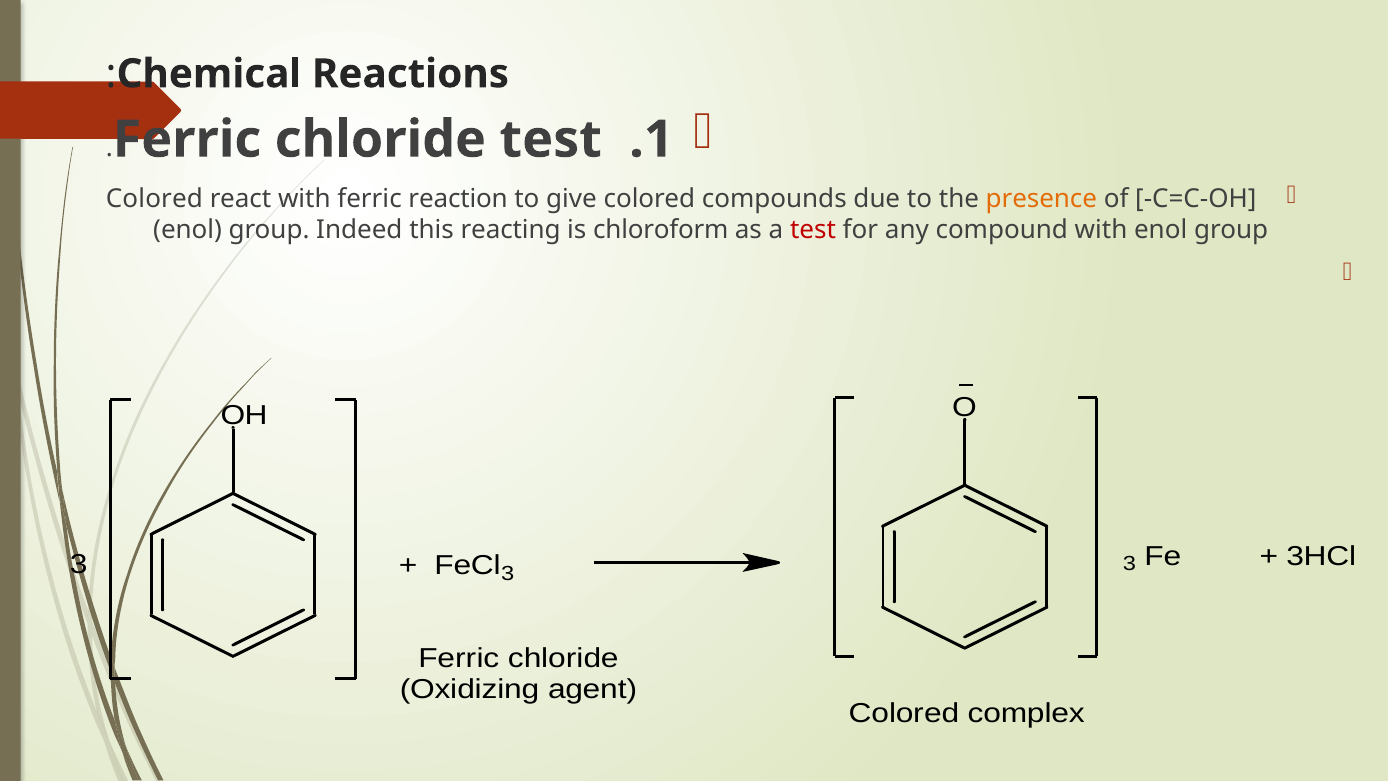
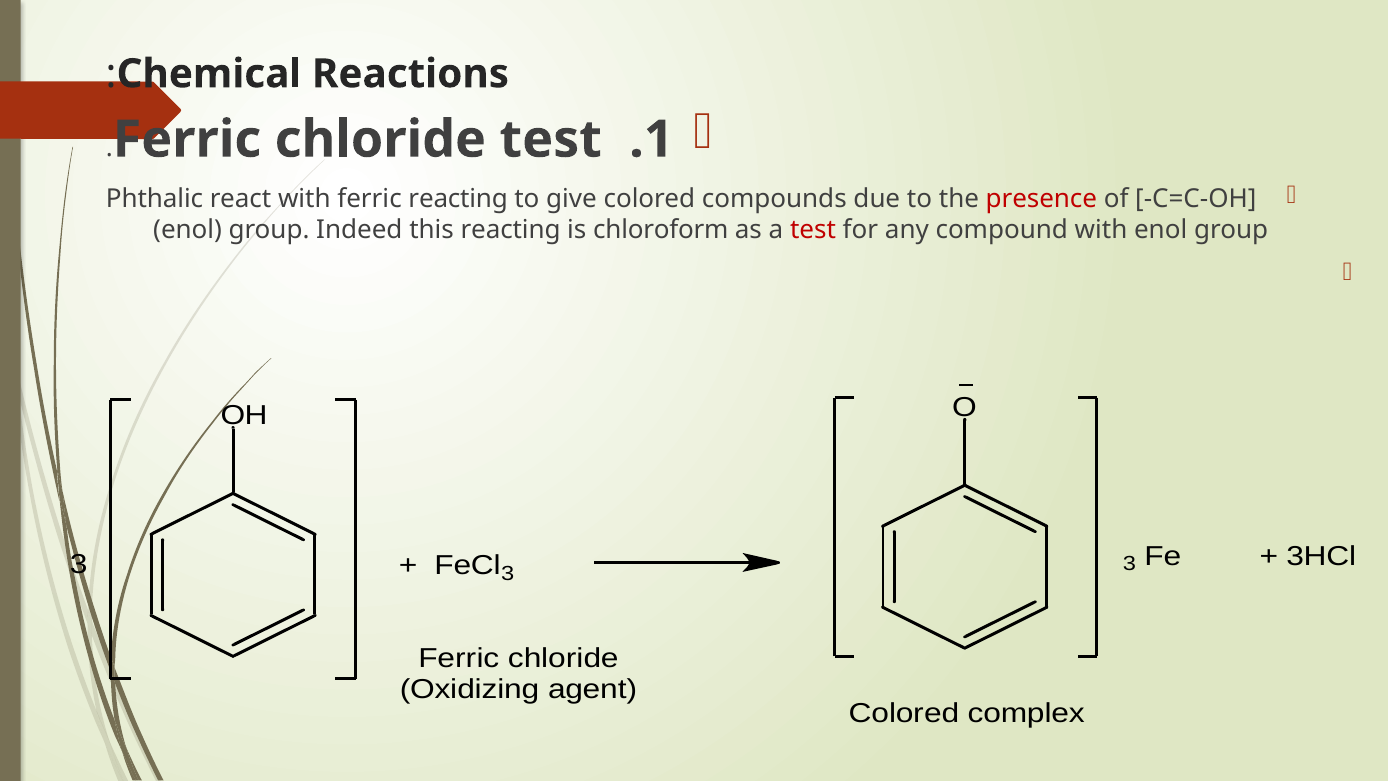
Colored: Colored -> Phthalic (155, 199)
ferric reaction: reaction -> reacting (458, 199)
presence colour: orange -> red (1041, 199)
